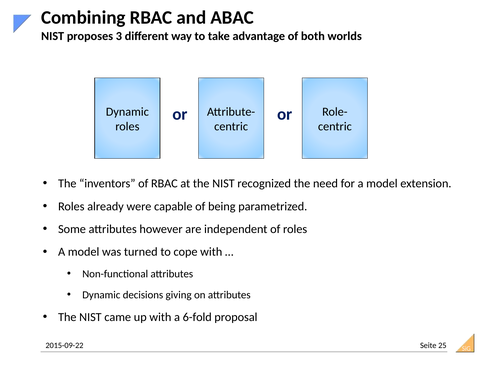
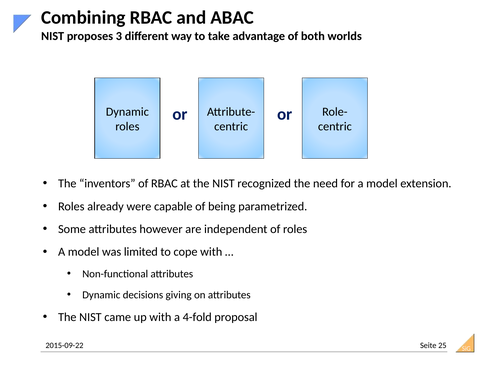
turned: turned -> limited (141, 252)
6-fold: 6-fold -> 4-fold (197, 317)
